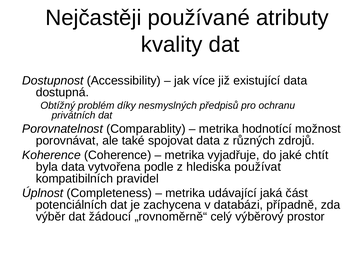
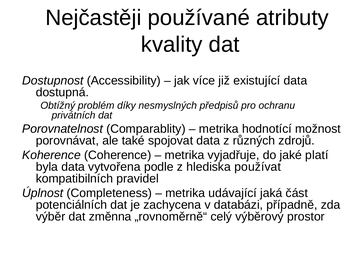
chtít: chtít -> platí (317, 155)
žádoucí: žádoucí -> změnna (110, 216)
